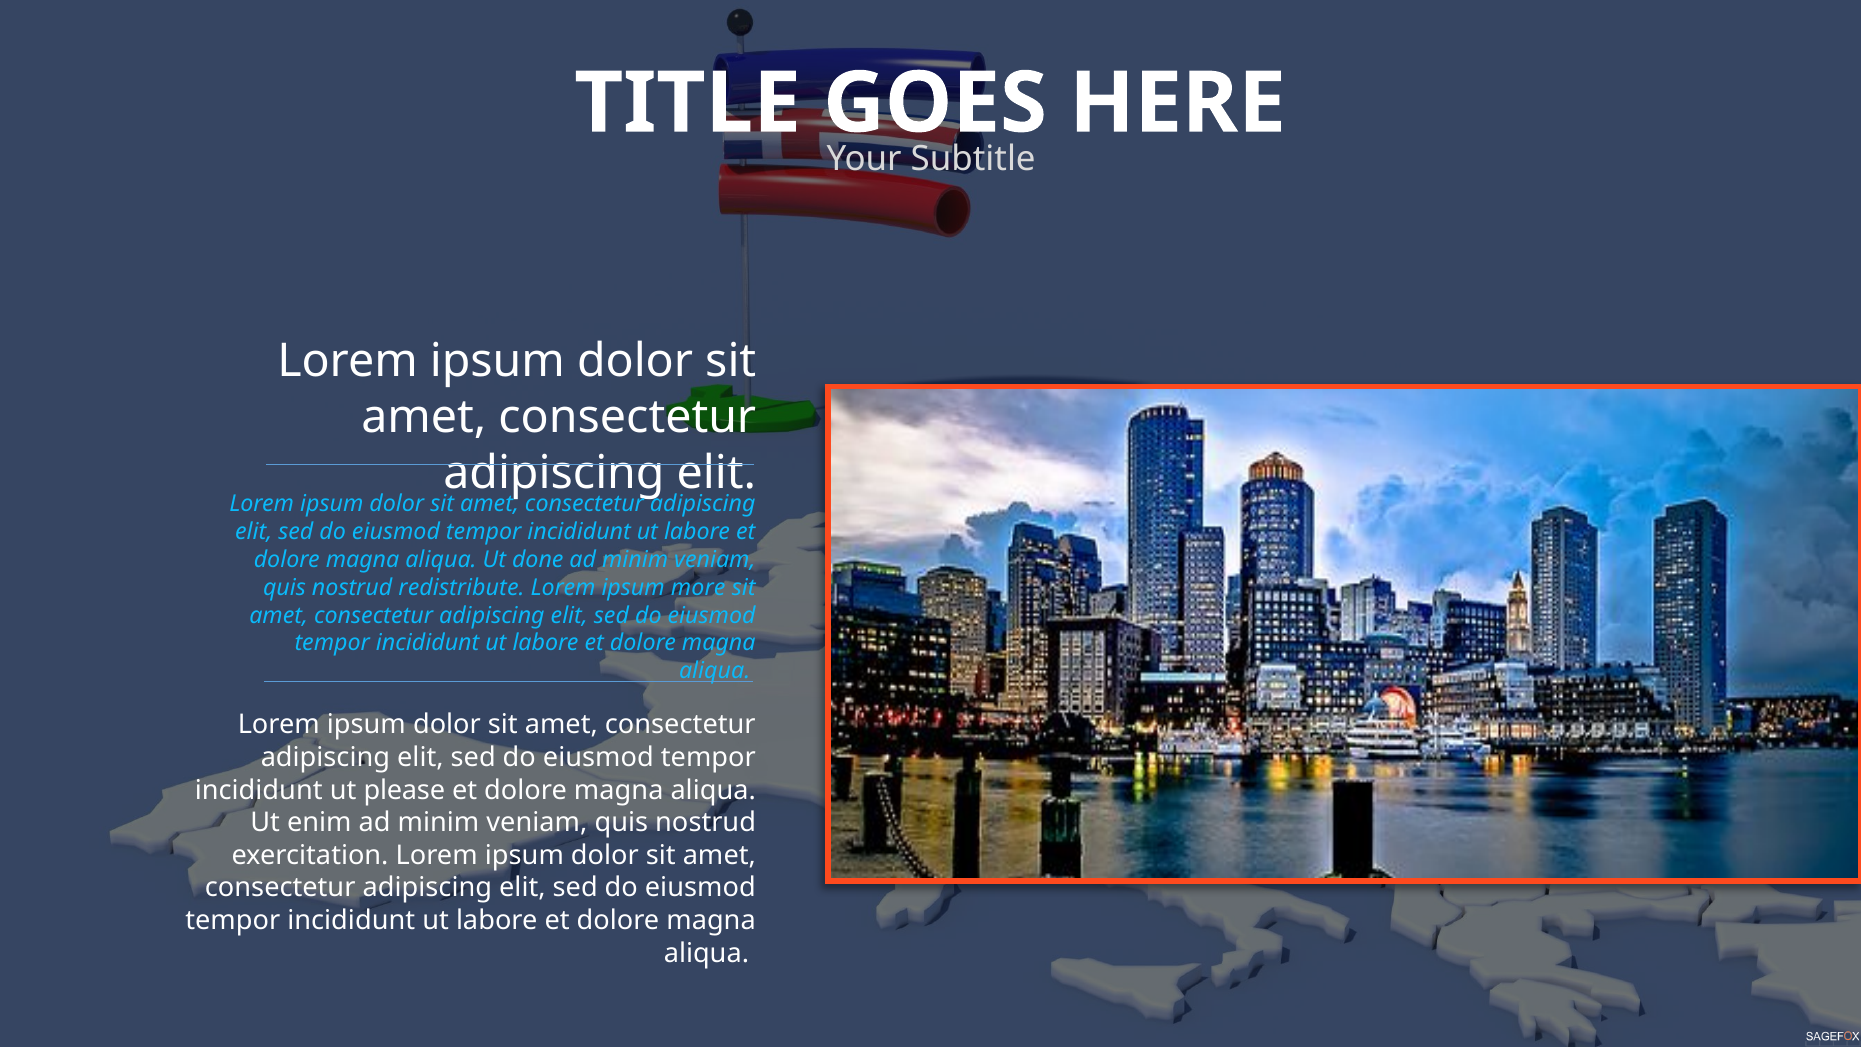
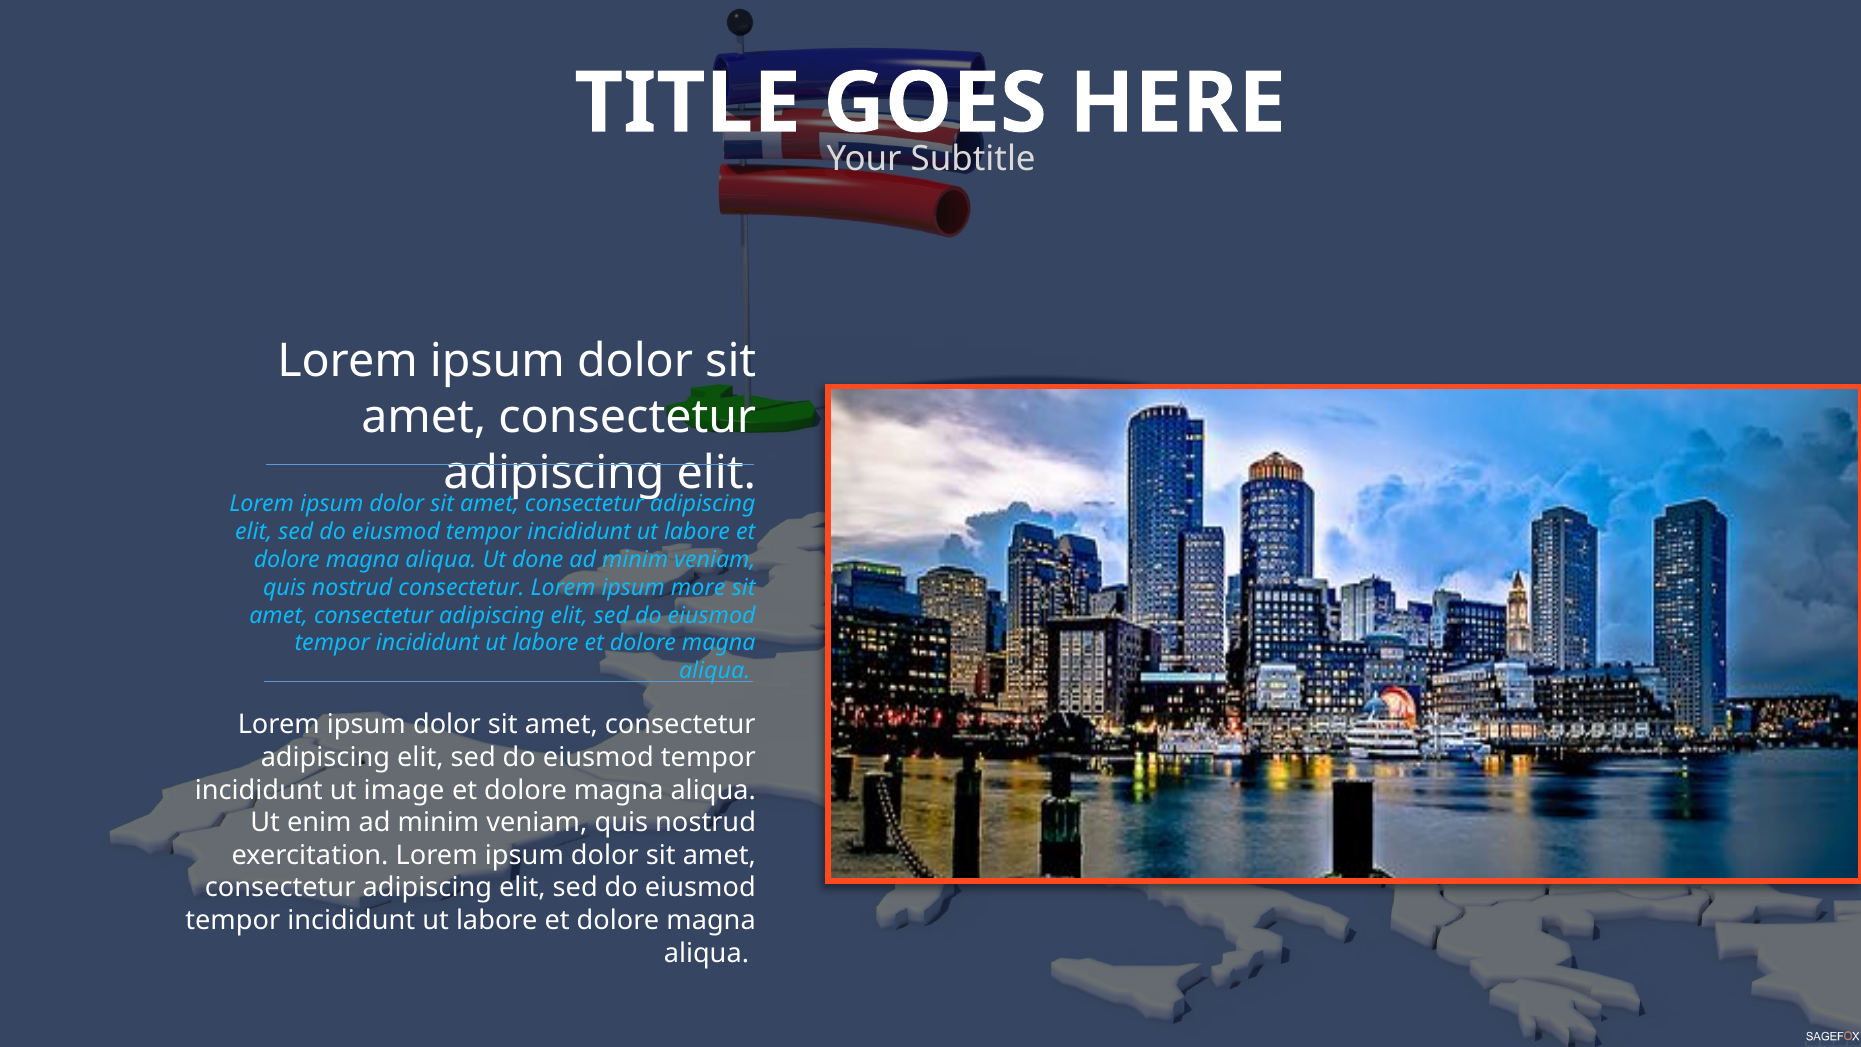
nostrud redistribute: redistribute -> consectetur (462, 587)
please: please -> image (404, 790)
